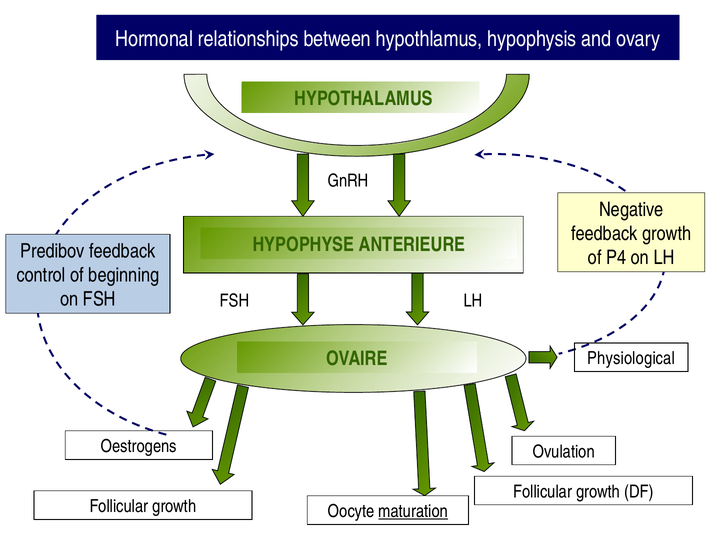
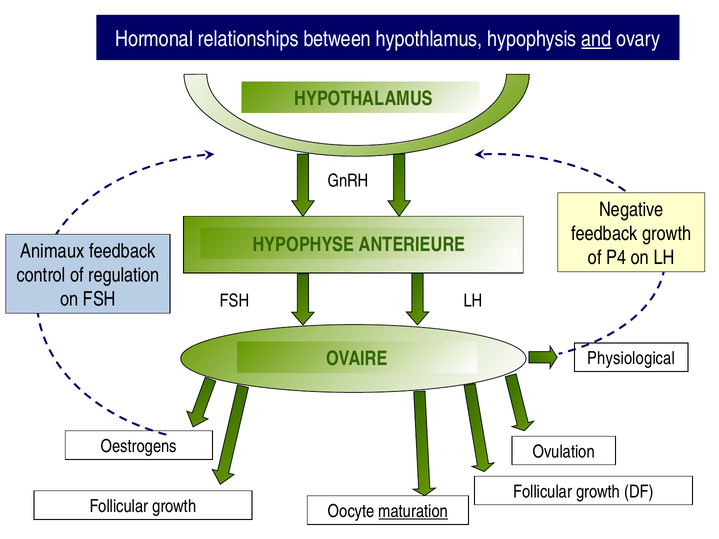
and underline: none -> present (596, 39)
Predibov: Predibov -> Animaux (52, 251)
beginning: beginning -> regulation (124, 275)
